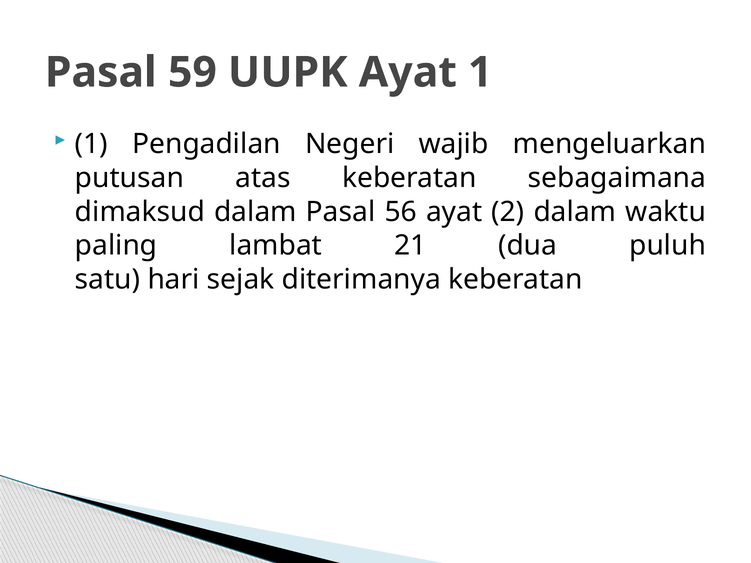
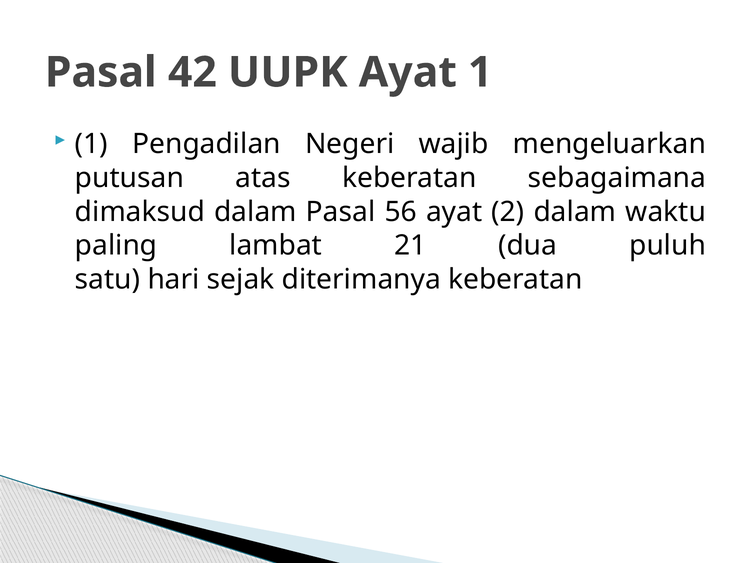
59: 59 -> 42 (192, 72)
